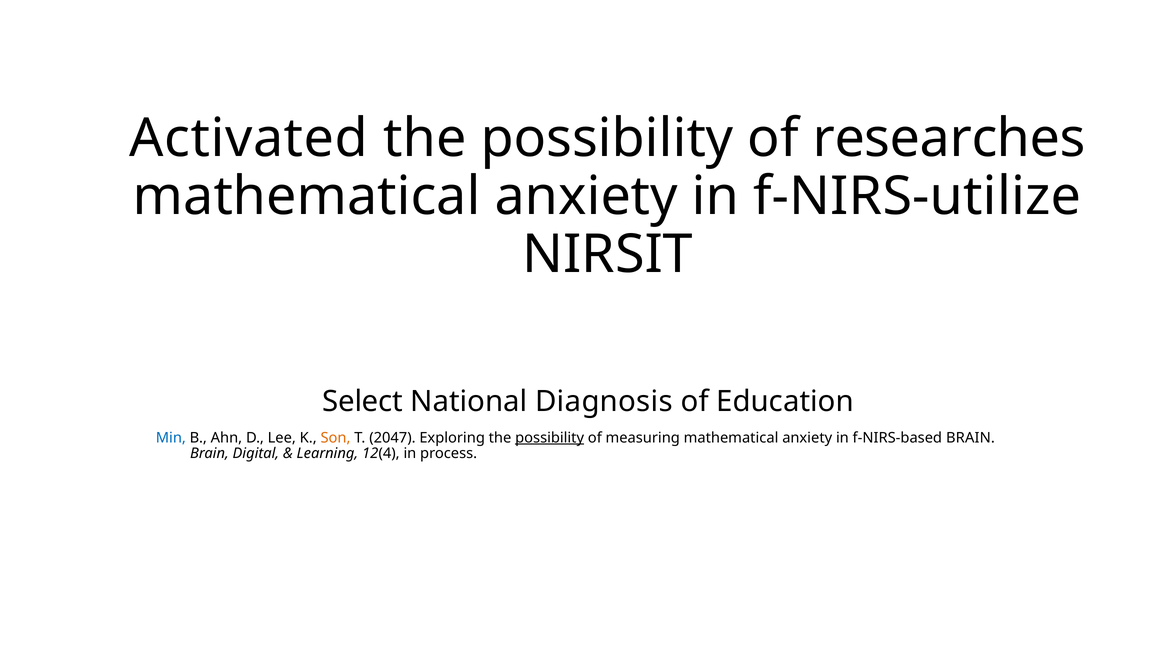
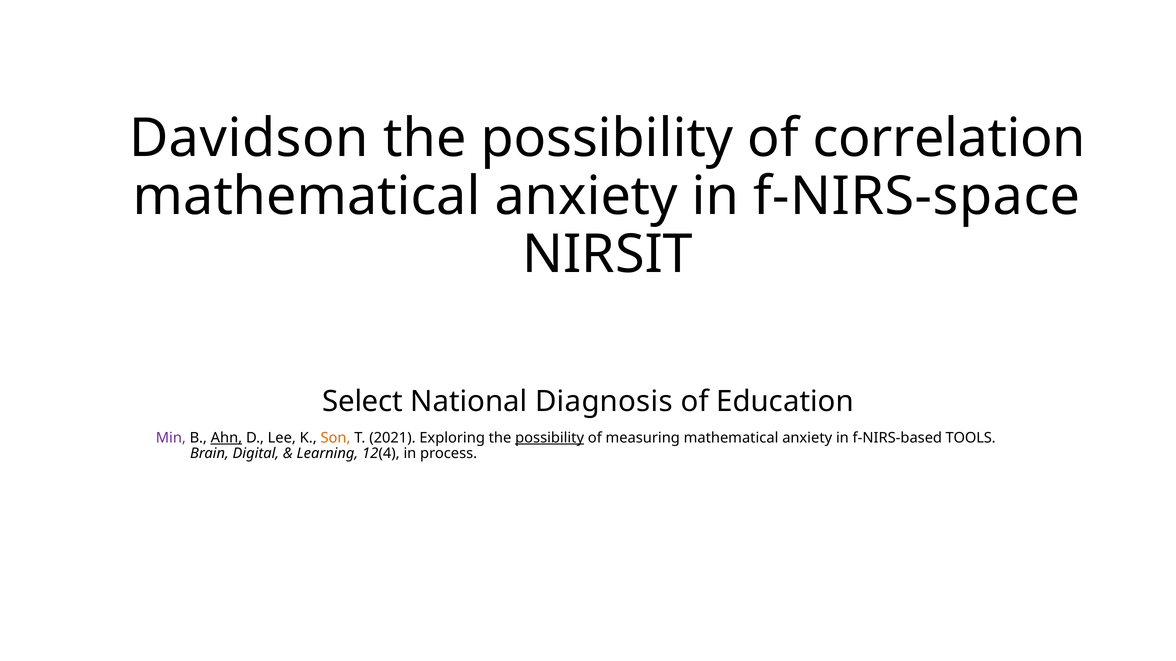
Activated: Activated -> Davidson (249, 138)
researches: researches -> correlation (949, 138)
f-NIRS-utilize: f-NIRS-utilize -> f-NIRS-space (917, 197)
Min colour: blue -> purple (171, 438)
Ahn underline: none -> present (226, 438)
2047: 2047 -> 2021 (392, 438)
f-NIRS-based BRAIN: BRAIN -> TOOLS (971, 438)
